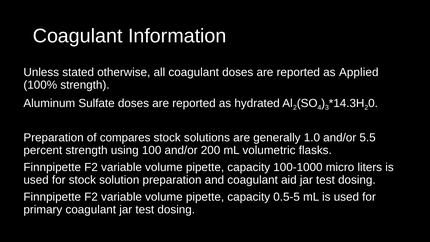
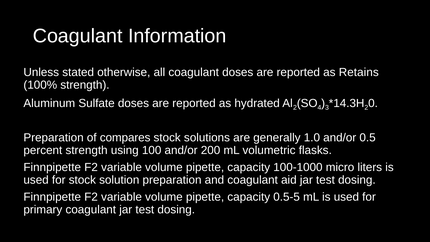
Applied: Applied -> Retains (359, 72)
5.5: 5.5 -> 0.5 (368, 138)
